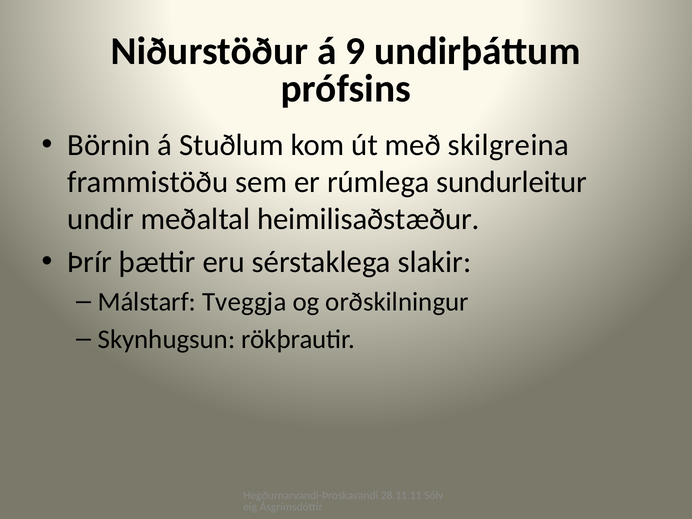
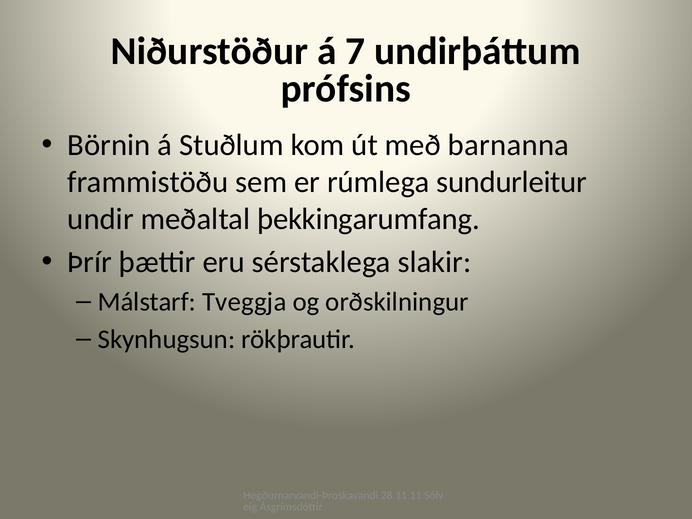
9: 9 -> 7 (355, 51)
skilgreina: skilgreina -> barnanna (509, 145)
heimilisaðstæður: heimilisaðstæður -> þekkingarumfang (368, 219)
